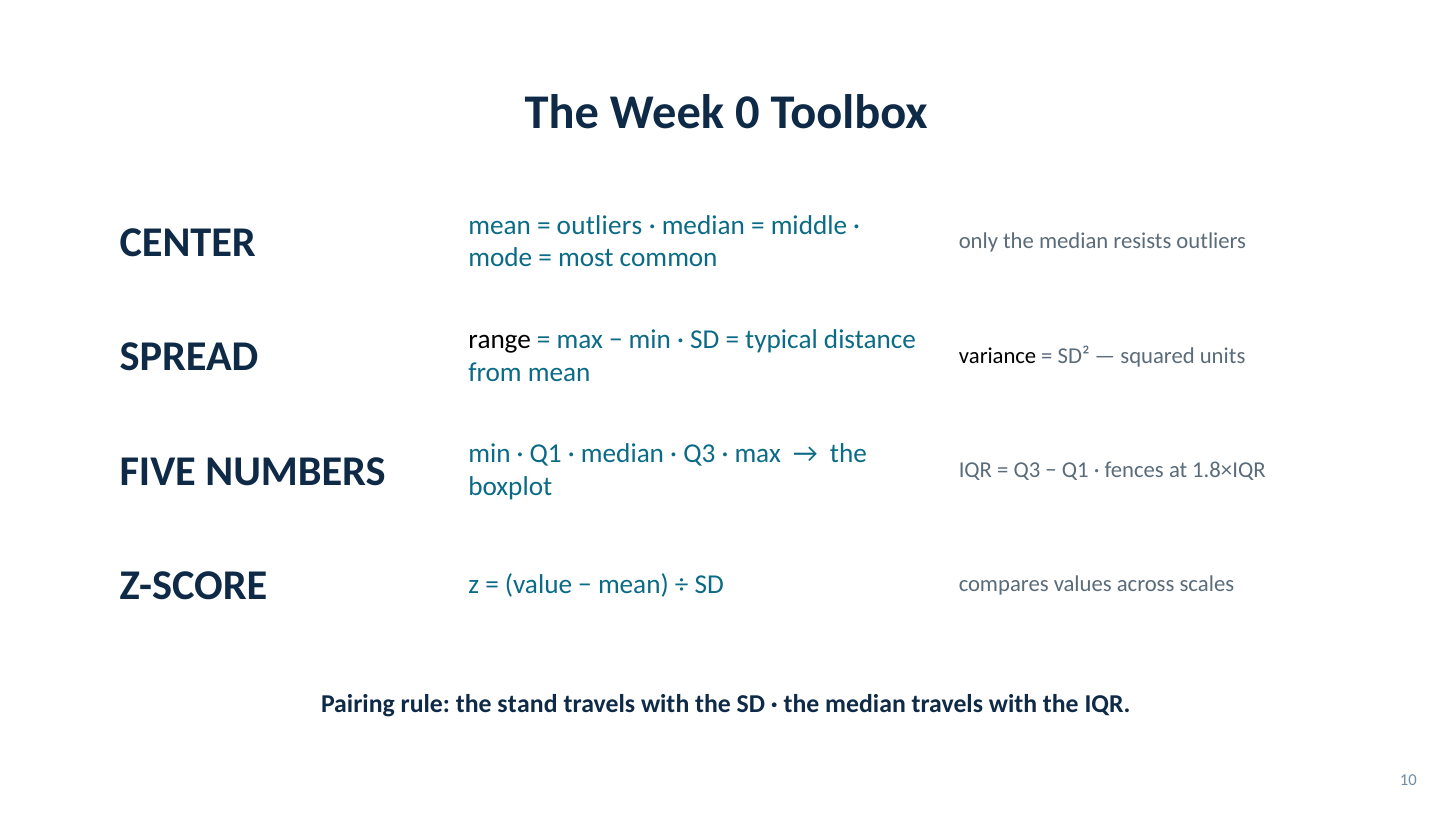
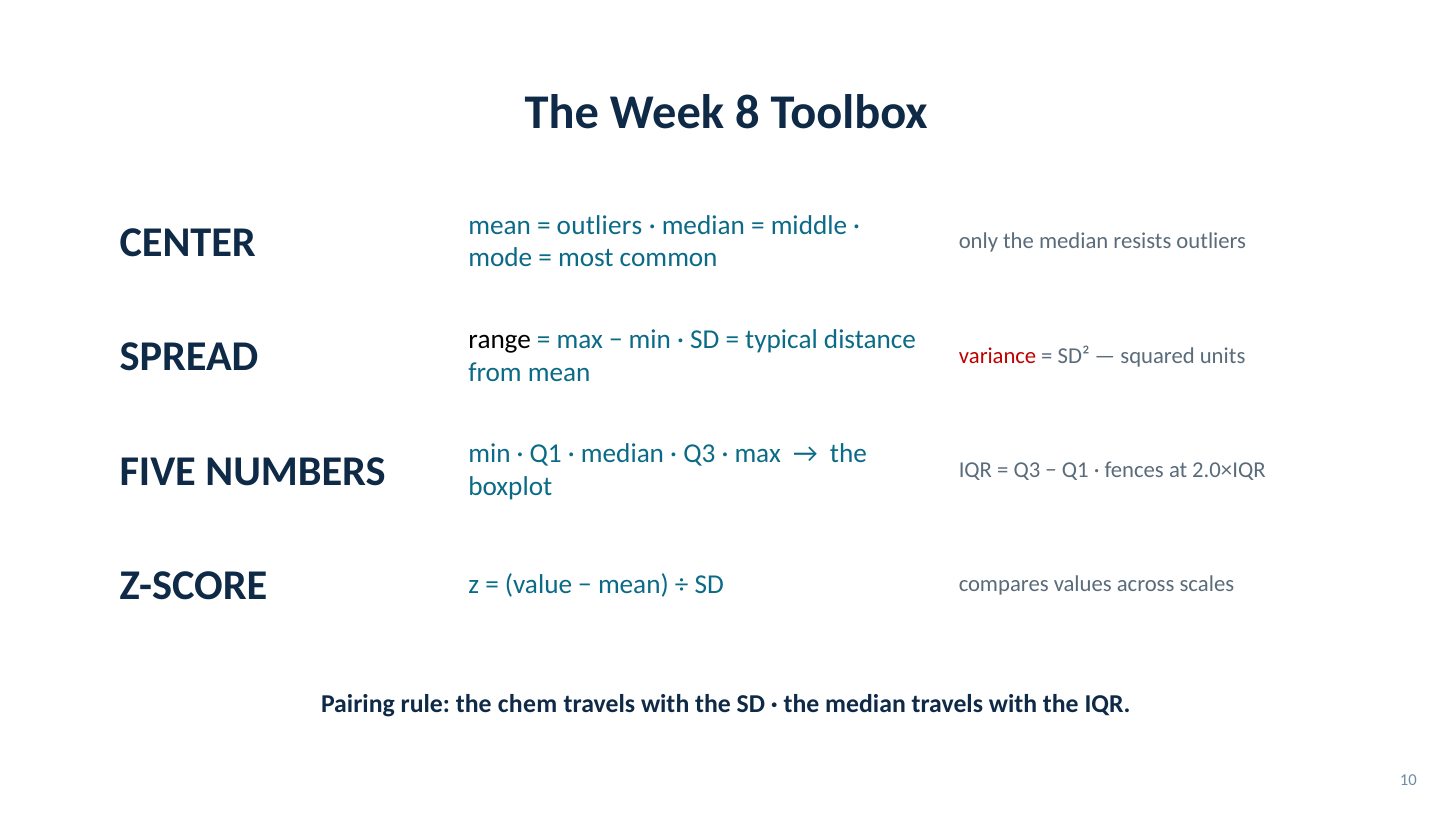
0: 0 -> 8 (747, 112)
variance colour: black -> red (997, 356)
1.8×IQR: 1.8×IQR -> 2.0×IQR (1229, 470)
stand: stand -> chem (528, 705)
